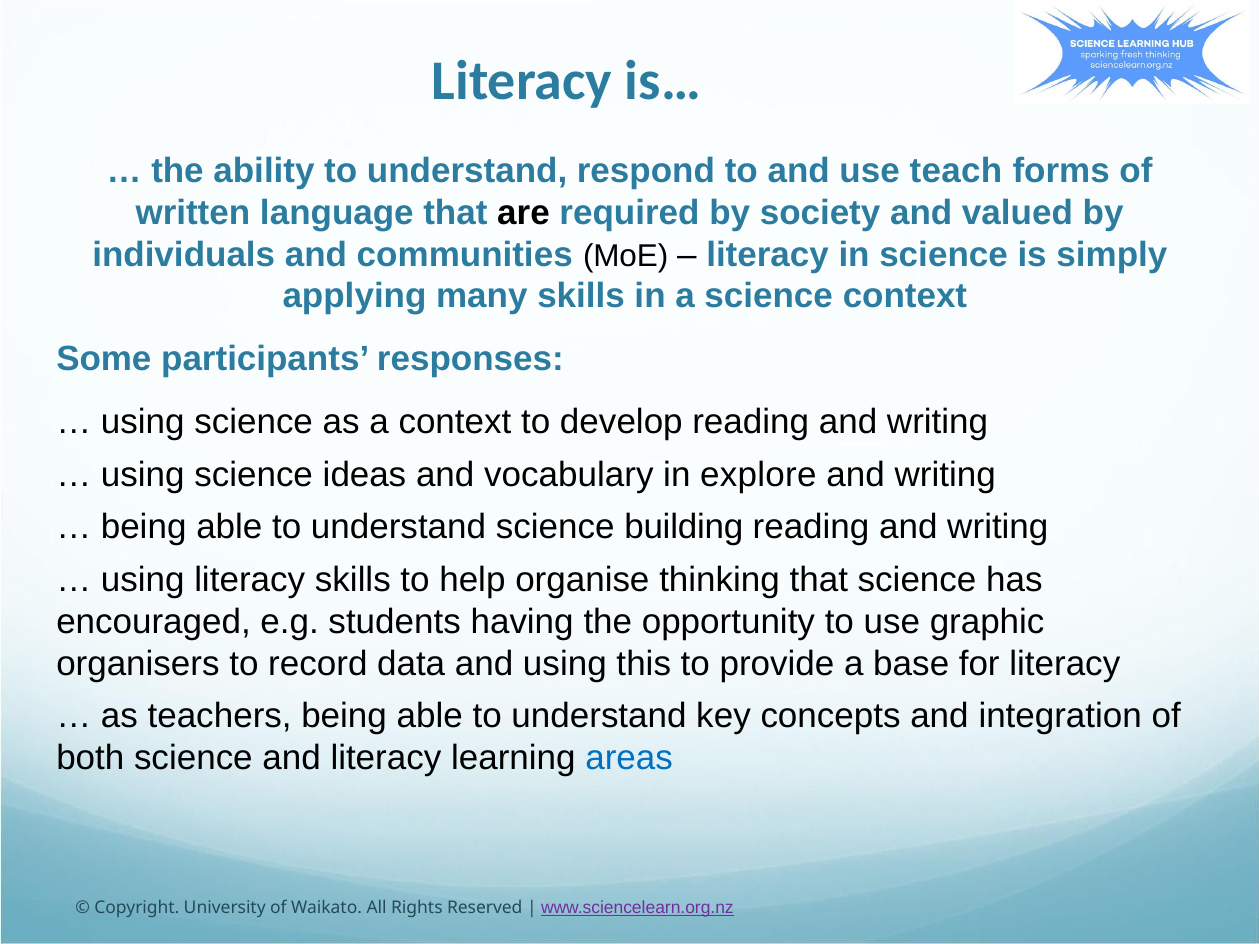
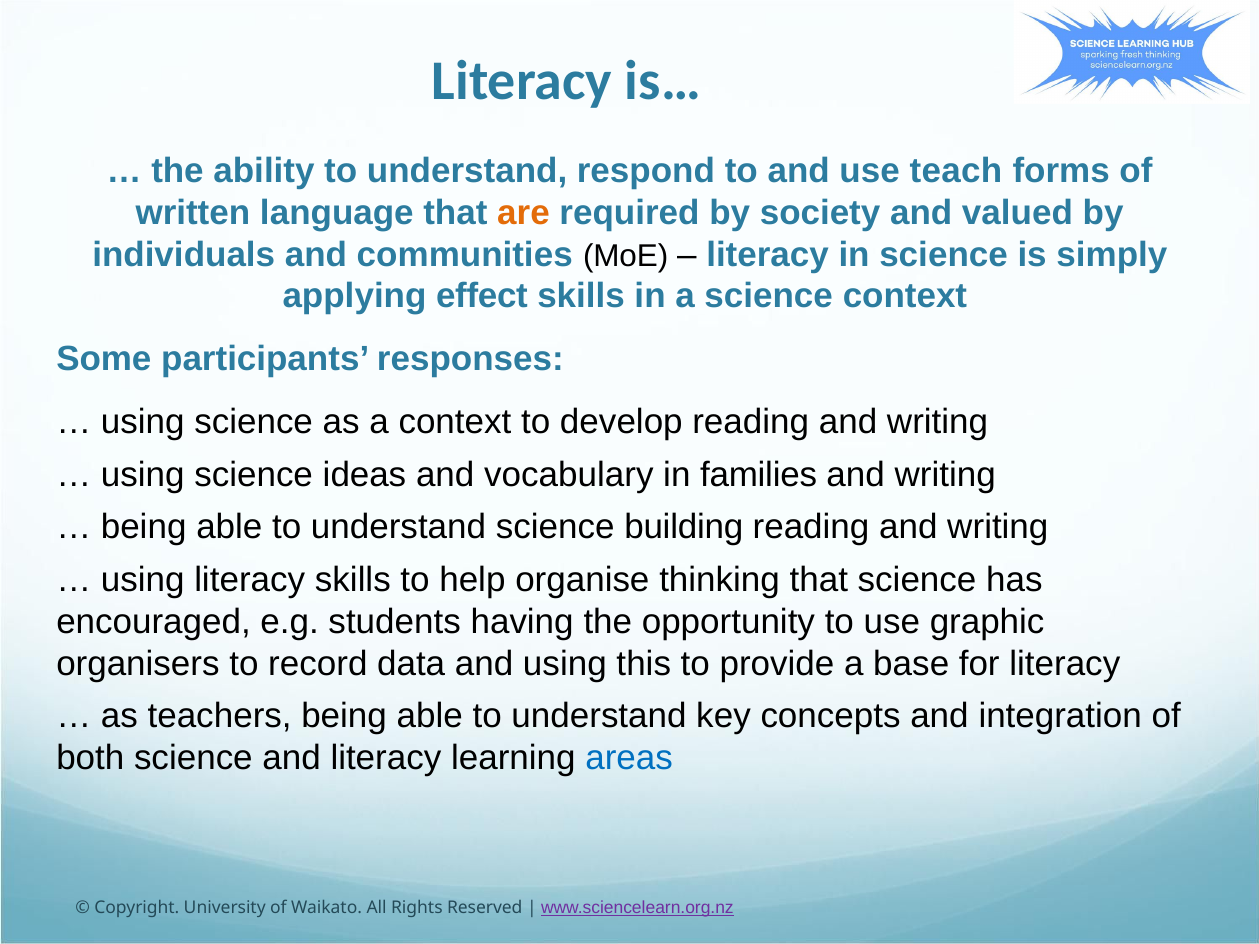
are colour: black -> orange (523, 213)
many: many -> effect (482, 297)
explore: explore -> families (759, 475)
